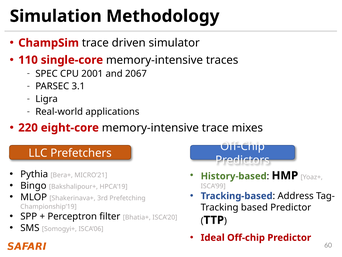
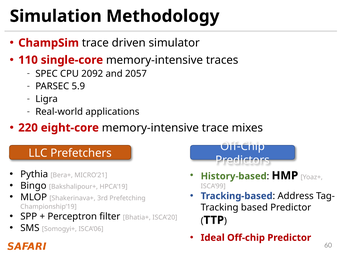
2001: 2001 -> 2092 (92, 74)
2067: 2067 -> 2057 (136, 74)
3.1: 3.1 -> 5.9 (78, 86)
